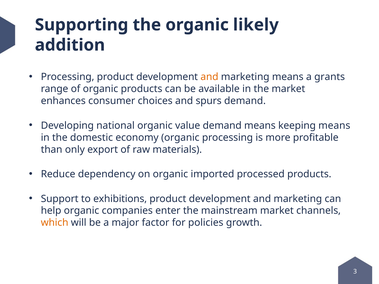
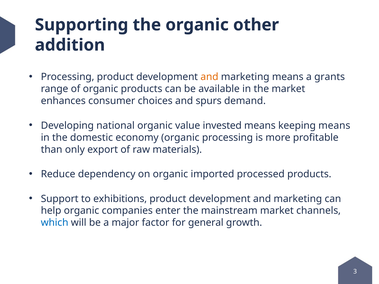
likely: likely -> other (256, 25)
value demand: demand -> invested (222, 126)
which colour: orange -> blue (55, 223)
policies: policies -> general (206, 223)
